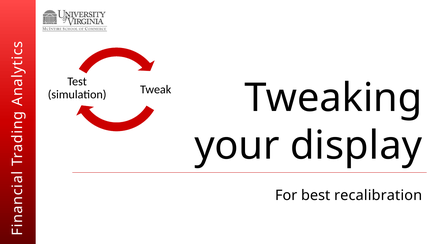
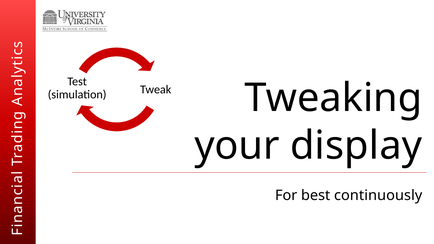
recalibration: recalibration -> continuously (378, 195)
